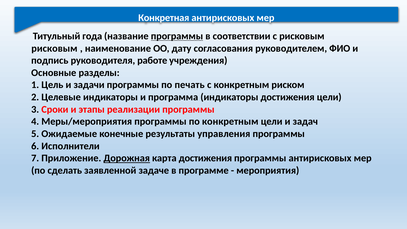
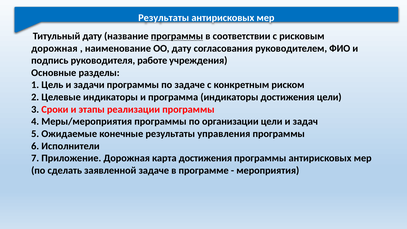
Конкретная: Конкретная -> Результаты (164, 18)
Титульный года: года -> дату (92, 36)
рисковым: рисковым -> дорожная (54, 48)
по печать: печать -> задаче (190, 85)
по конкретным: конкретным -> организации (230, 122)
Дорожная underline: present -> none (127, 158)
